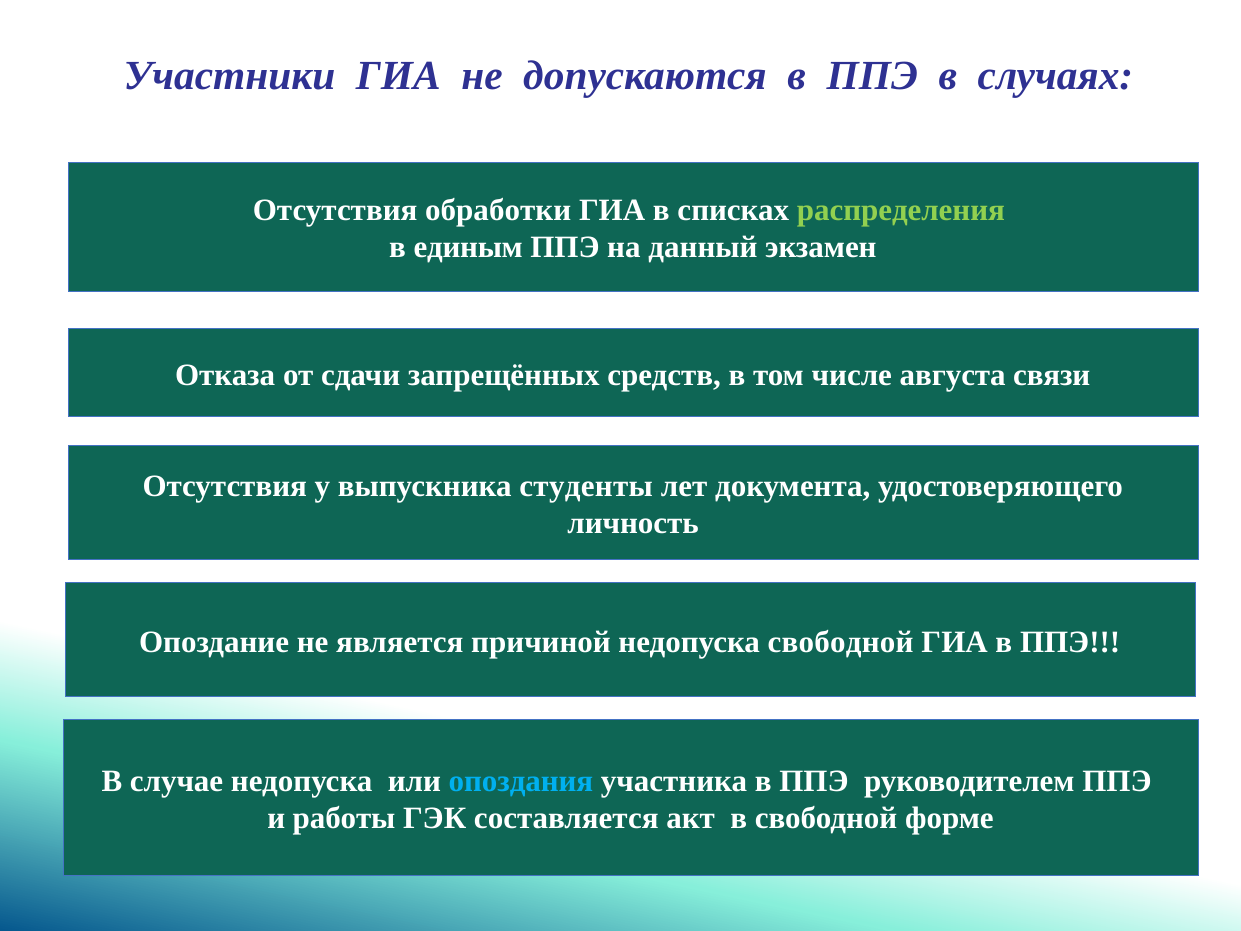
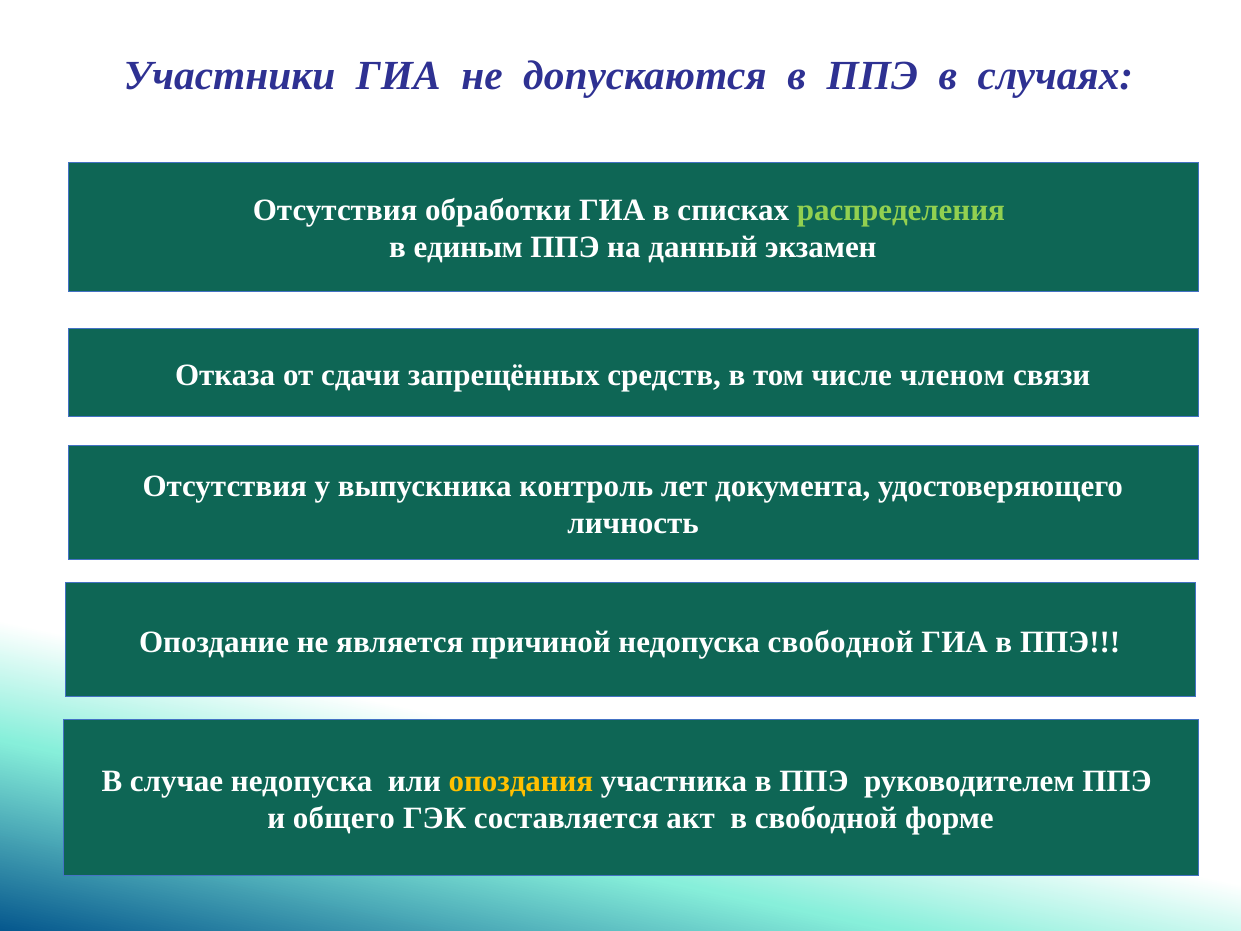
августа: августа -> членом (952, 375)
студенты: студенты -> контроль (586, 486)
опоздания colour: light blue -> yellow (521, 781)
работы: работы -> общего (344, 818)
